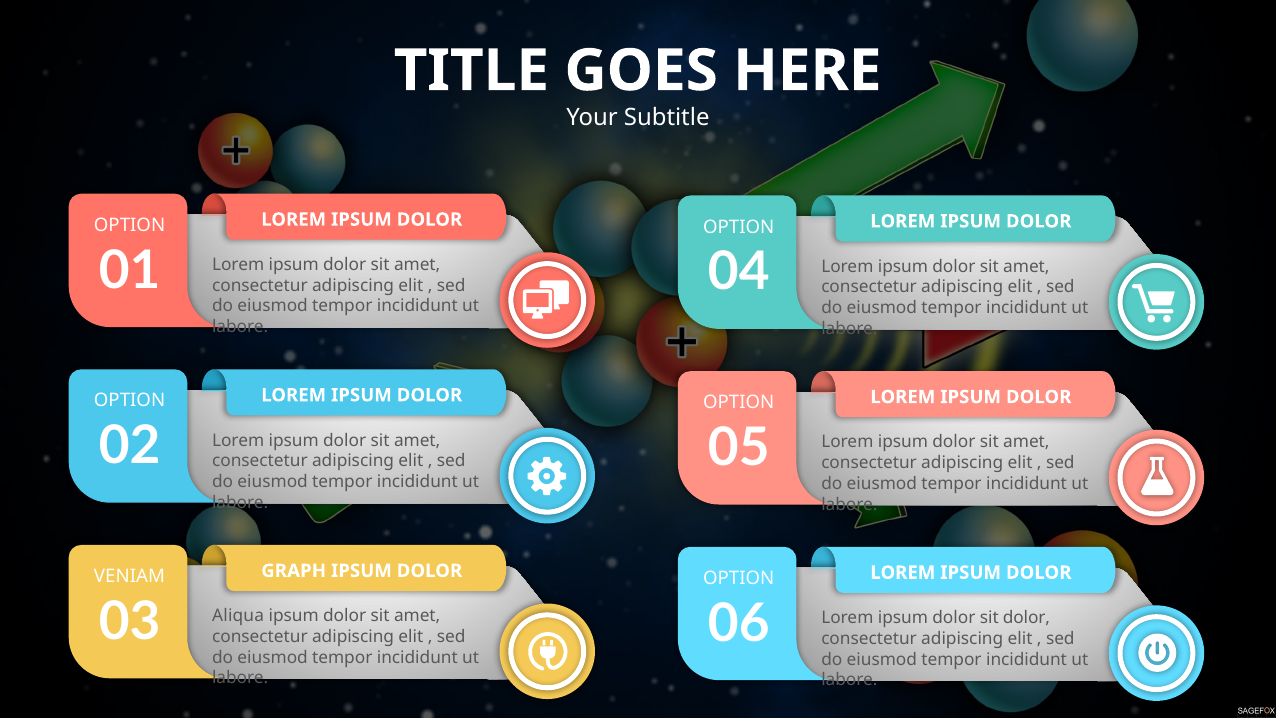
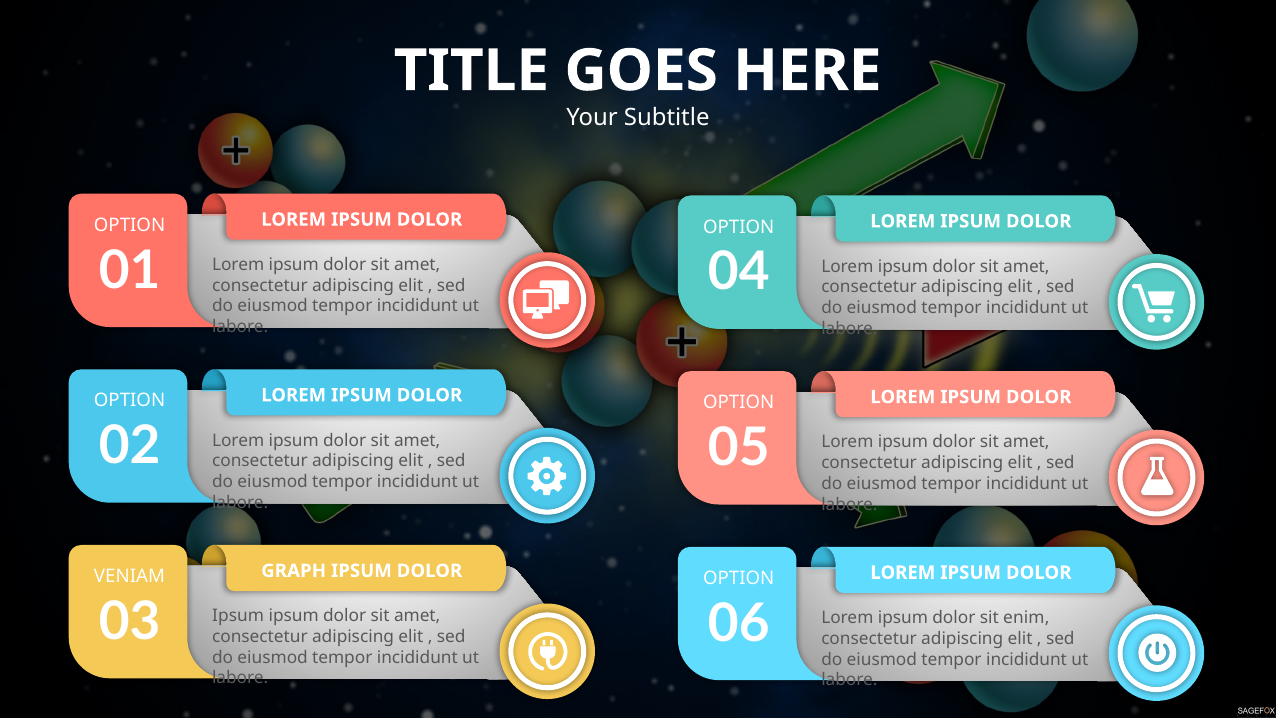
03 Aliqua: Aliqua -> Ipsum (238, 616)
sit dolor: dolor -> enim (1026, 618)
